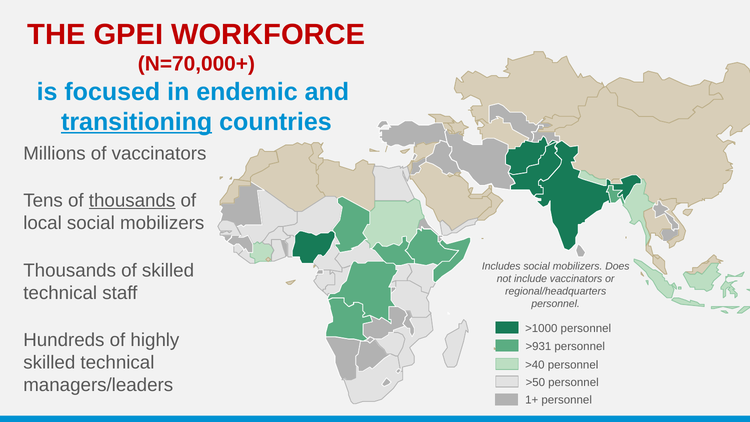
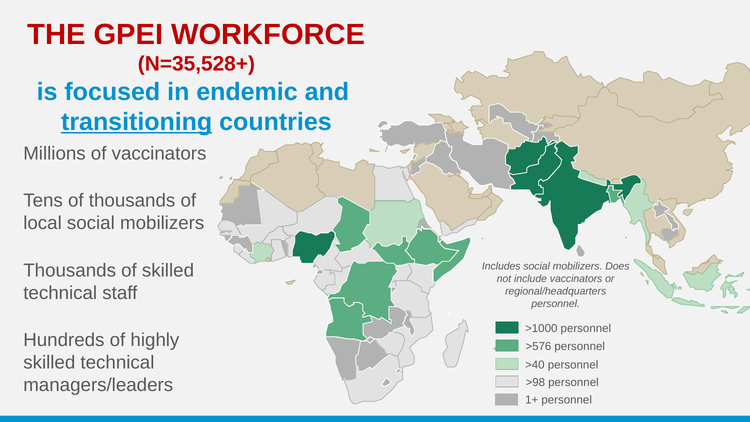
N=70,000+: N=70,000+ -> N=35,528+ (196, 64)
thousands underline: present -> none (132, 200)
>931: >931 -> >576 (538, 346)
>50: >50 -> >98 (535, 382)
